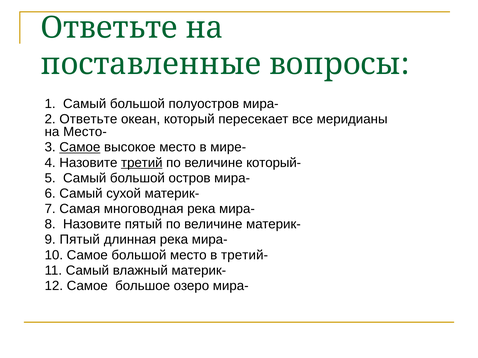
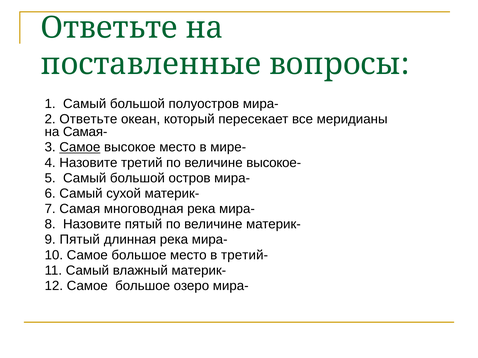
Место-: Место- -> Самая- (85, 132)
третий underline: present -> none (142, 163)
который-: который- -> высокое- (274, 163)
10 Самое большой: большой -> большое (139, 255)
